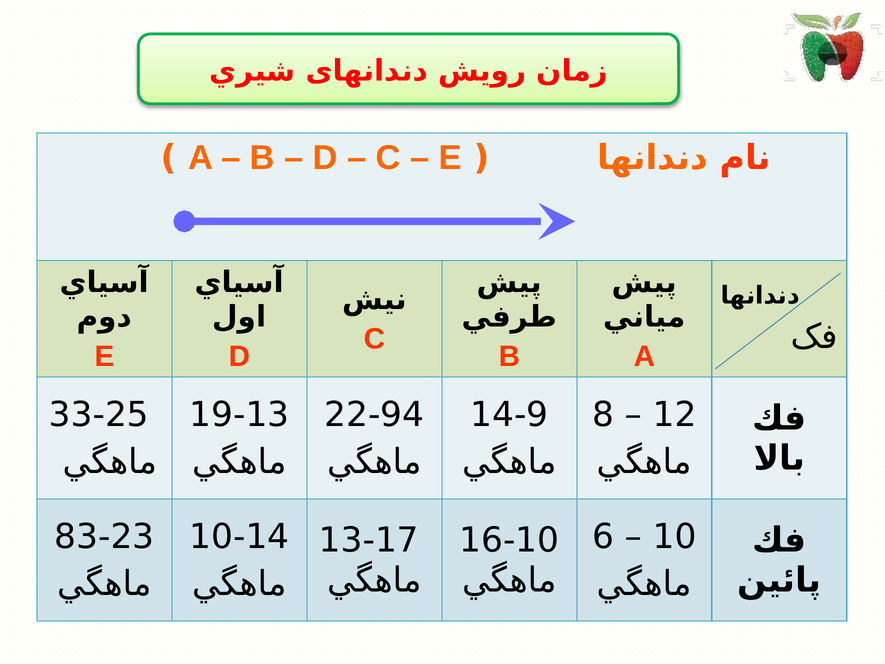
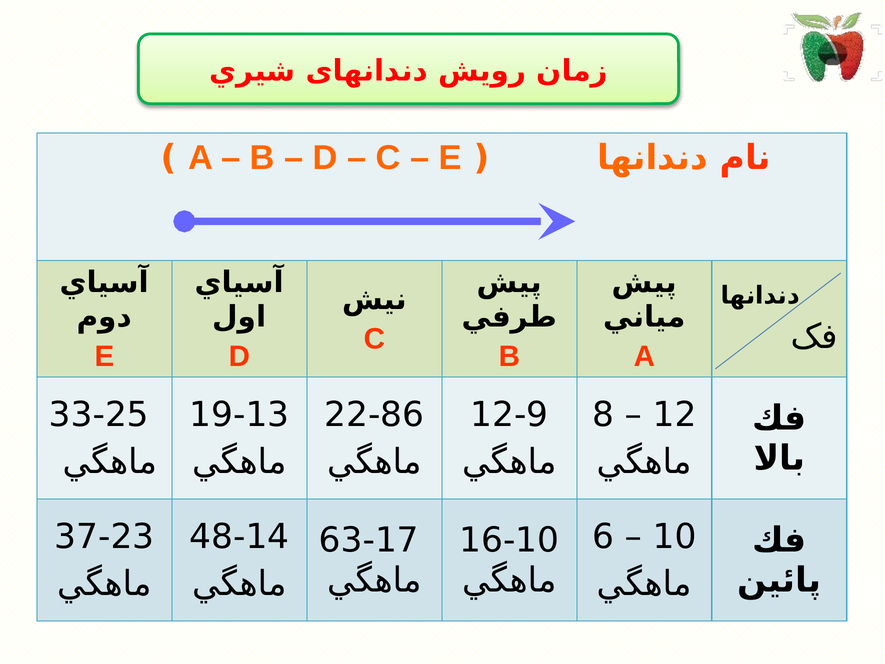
22-94: 22-94 -> 22-86 (374, 415)
14-9: 14-9 -> 12-9 (509, 415)
83-23: 83-23 -> 37-23 (104, 537)
10-14: 10-14 -> 48-14 (239, 537)
13-17: 13-17 -> 63-17 (369, 540)
